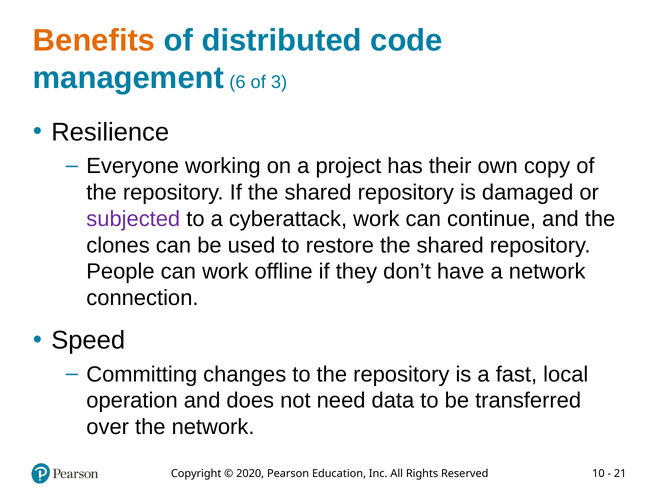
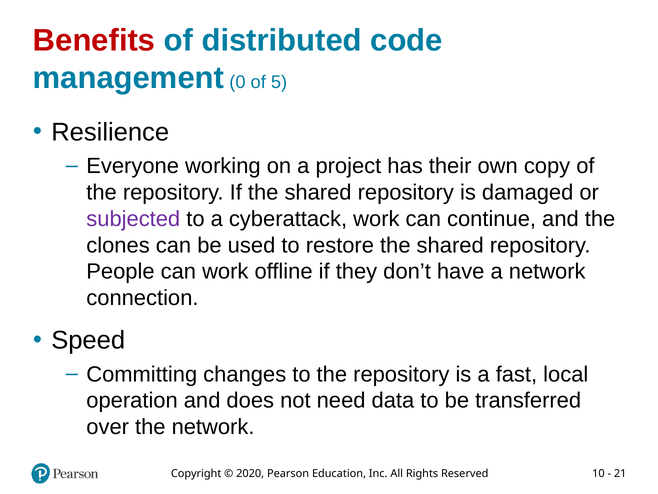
Benefits colour: orange -> red (94, 41)
6: 6 -> 0 (237, 82)
3: 3 -> 5 (279, 82)
